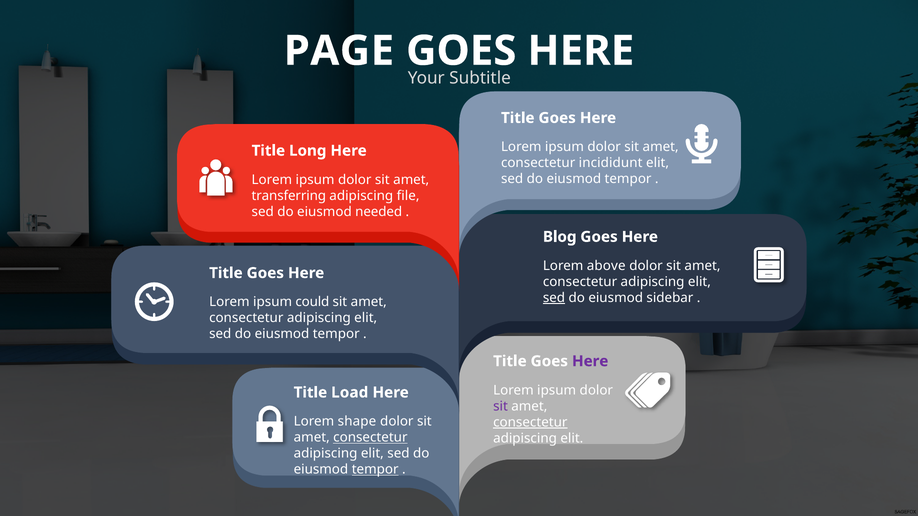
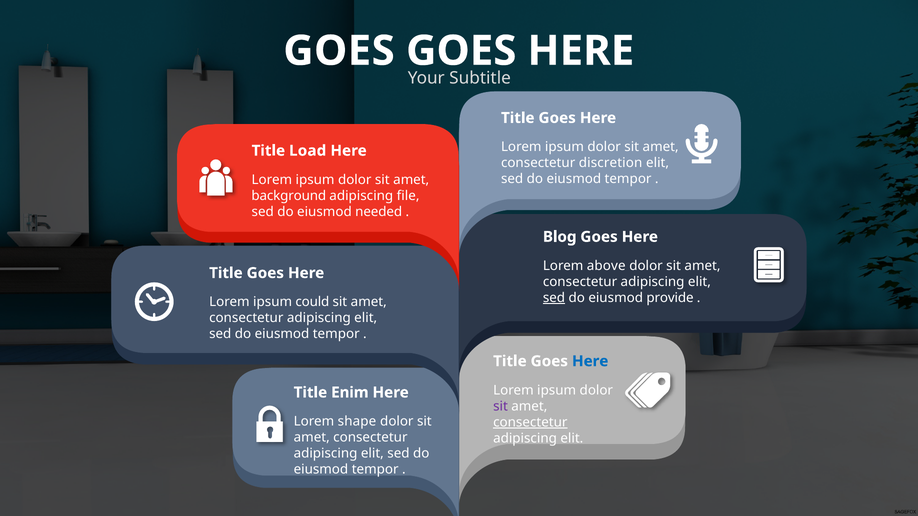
PAGE: PAGE -> GOES (339, 51)
Long: Long -> Load (308, 151)
incididunt: incididunt -> discretion (611, 163)
transferring: transferring -> background (289, 196)
sidebar: sidebar -> provide (670, 298)
Here colour: purple -> blue (590, 361)
Load: Load -> Enim (350, 393)
consectetur underline: present -> none (370, 438)
tempor underline: present -> none (375, 470)
